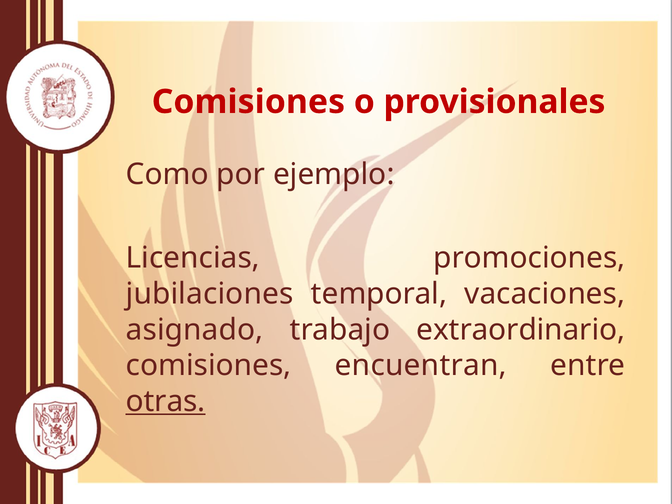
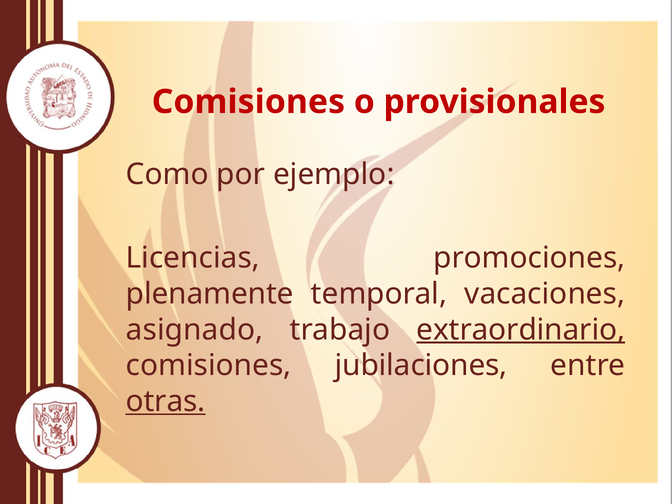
jubilaciones: jubilaciones -> plenamente (210, 294)
extraordinario underline: none -> present (521, 330)
encuentran: encuentran -> jubilaciones (421, 366)
